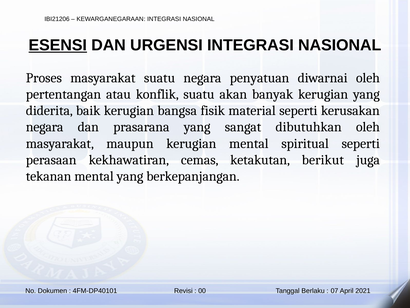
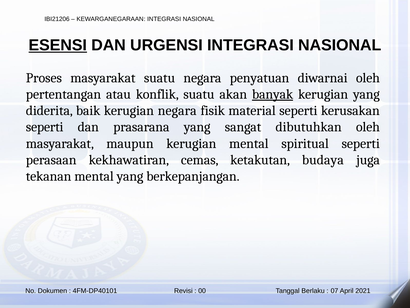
banyak underline: none -> present (273, 94)
kerugian bangsa: bangsa -> negara (177, 111)
negara: negara -> seperti (45, 127)
berikut: berikut -> budaya (323, 160)
